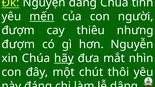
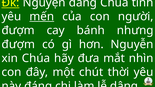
thiêu: thiêu -> bánh (91, 30)
hãy underline: present -> none (64, 58)
thôi: thôi -> thời (118, 72)
